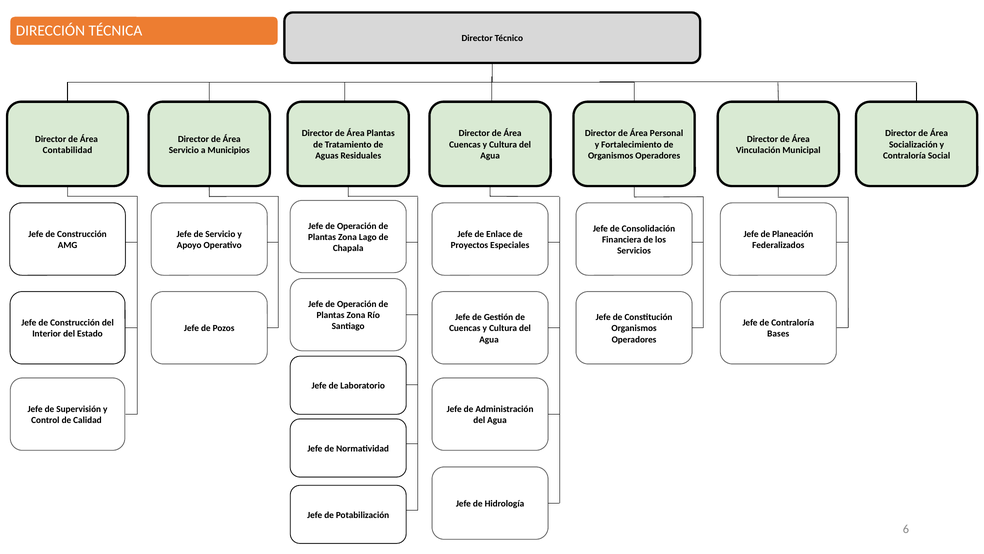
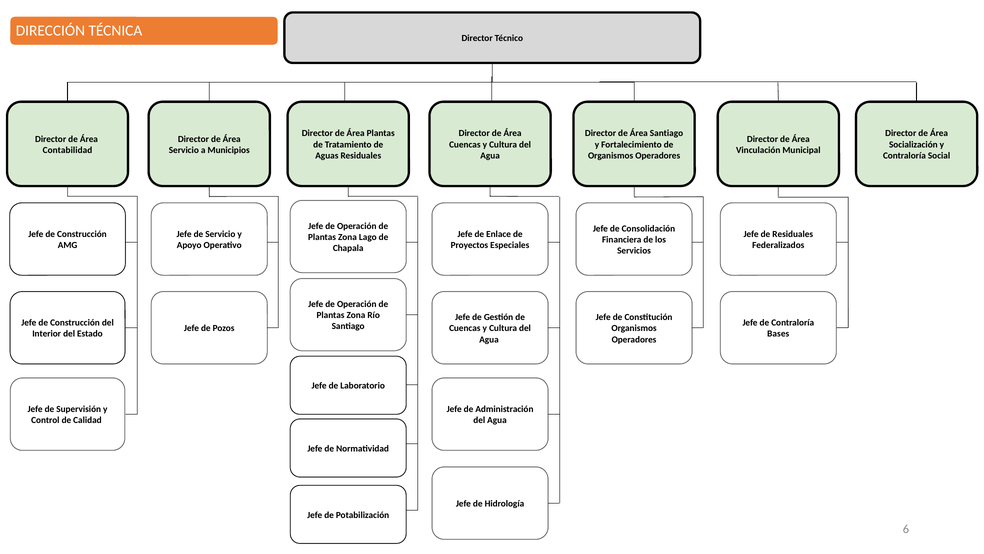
Área Personal: Personal -> Santiago (666, 133)
de Planeación: Planeación -> Residuales (793, 234)
